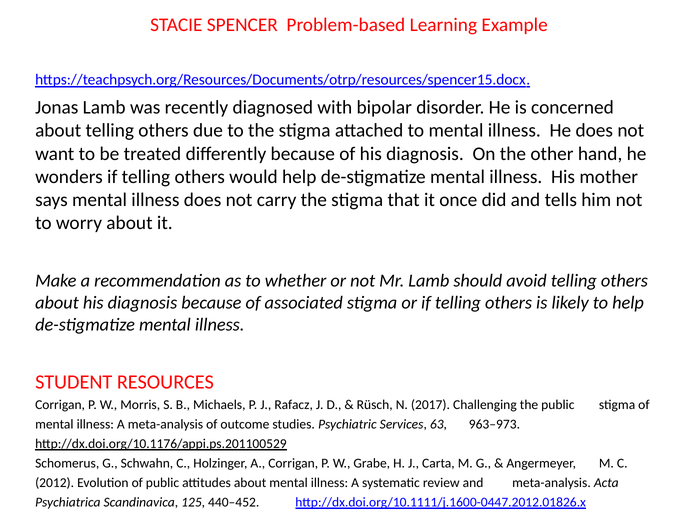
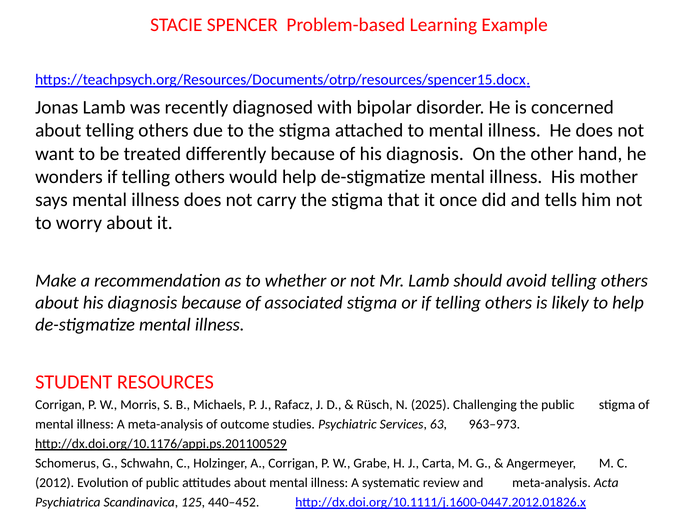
2017: 2017 -> 2025 (430, 405)
